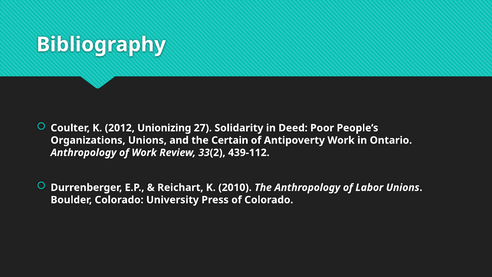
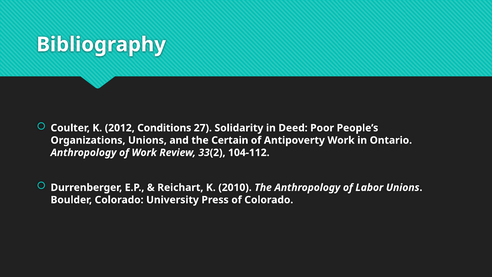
Unionizing: Unionizing -> Conditions (164, 128)
439-112: 439-112 -> 104-112 (249, 152)
